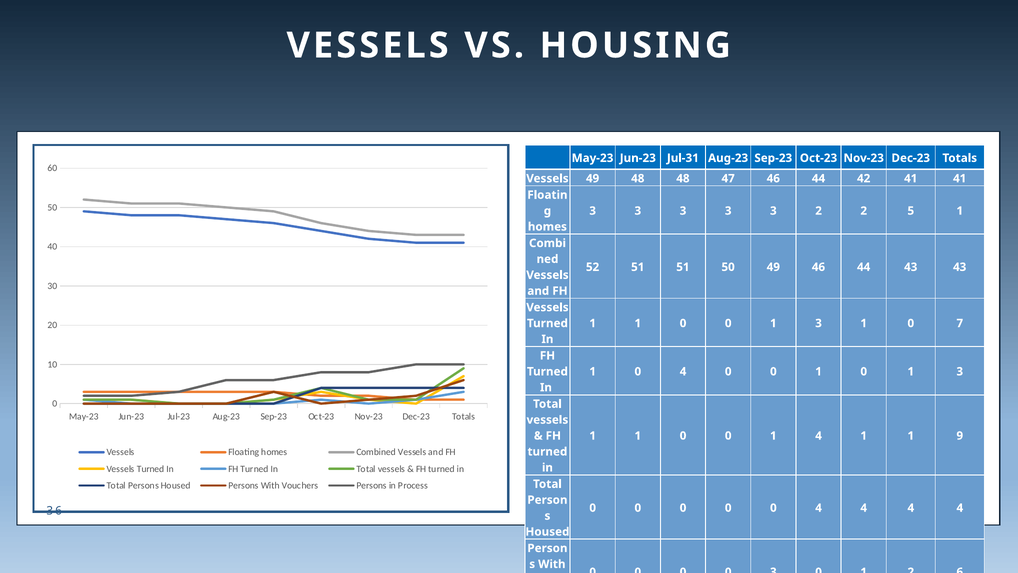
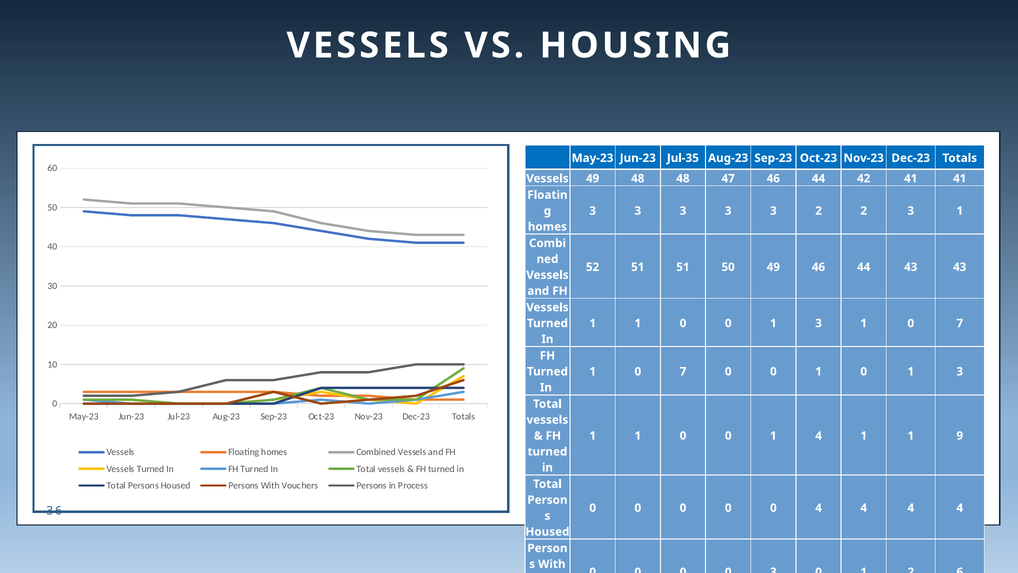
Jul-31: Jul-31 -> Jul-35 (683, 158)
2 5: 5 -> 3 (911, 211)
4: 4 -> 7 (683, 371)
